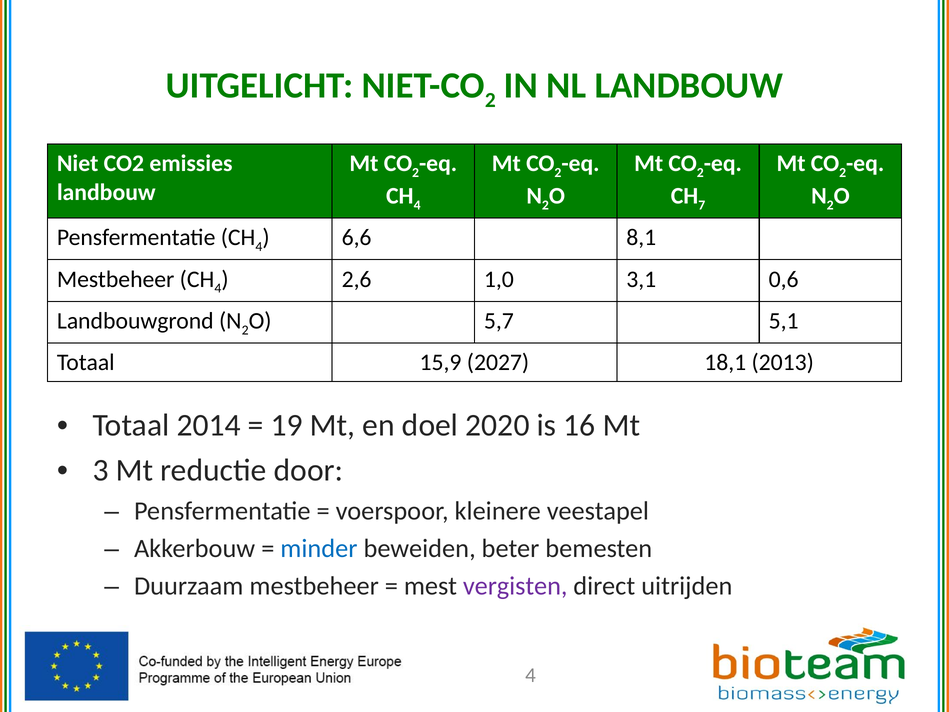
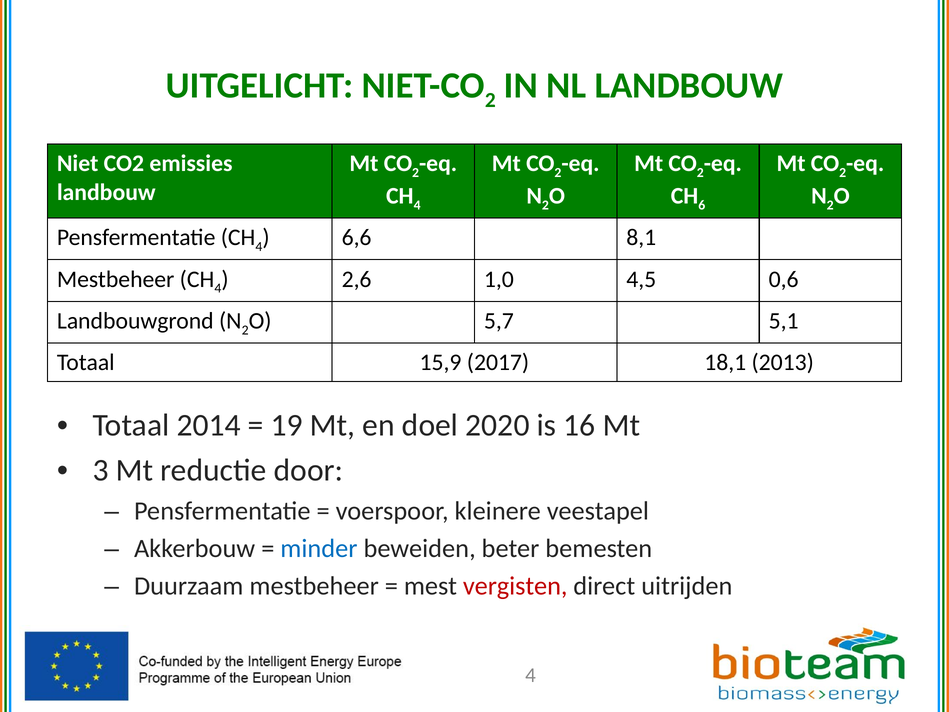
7: 7 -> 6 (702, 205)
3,1: 3,1 -> 4,5 (641, 279)
2027: 2027 -> 2017 (498, 363)
vergisten colour: purple -> red (515, 586)
